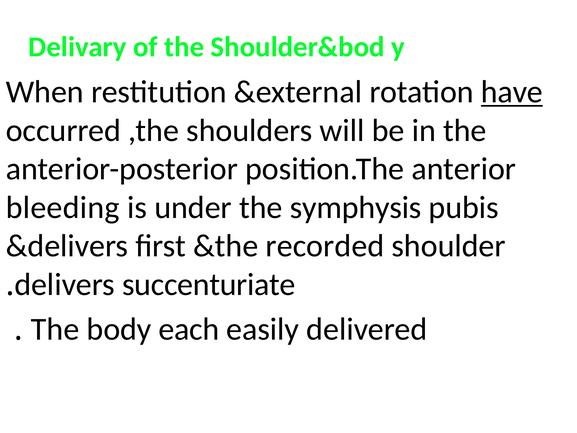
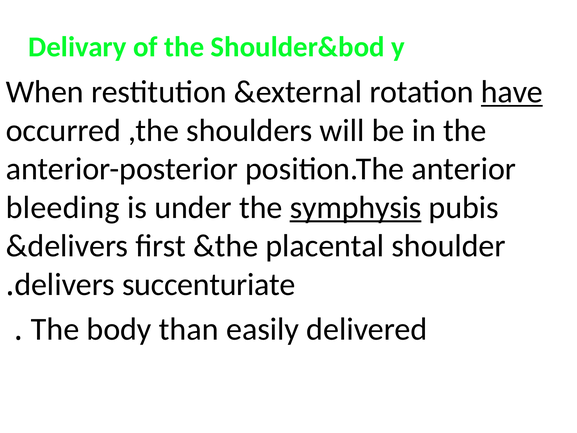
symphysis underline: none -> present (356, 207)
recorded: recorded -> placental (325, 246)
each: each -> than (189, 329)
